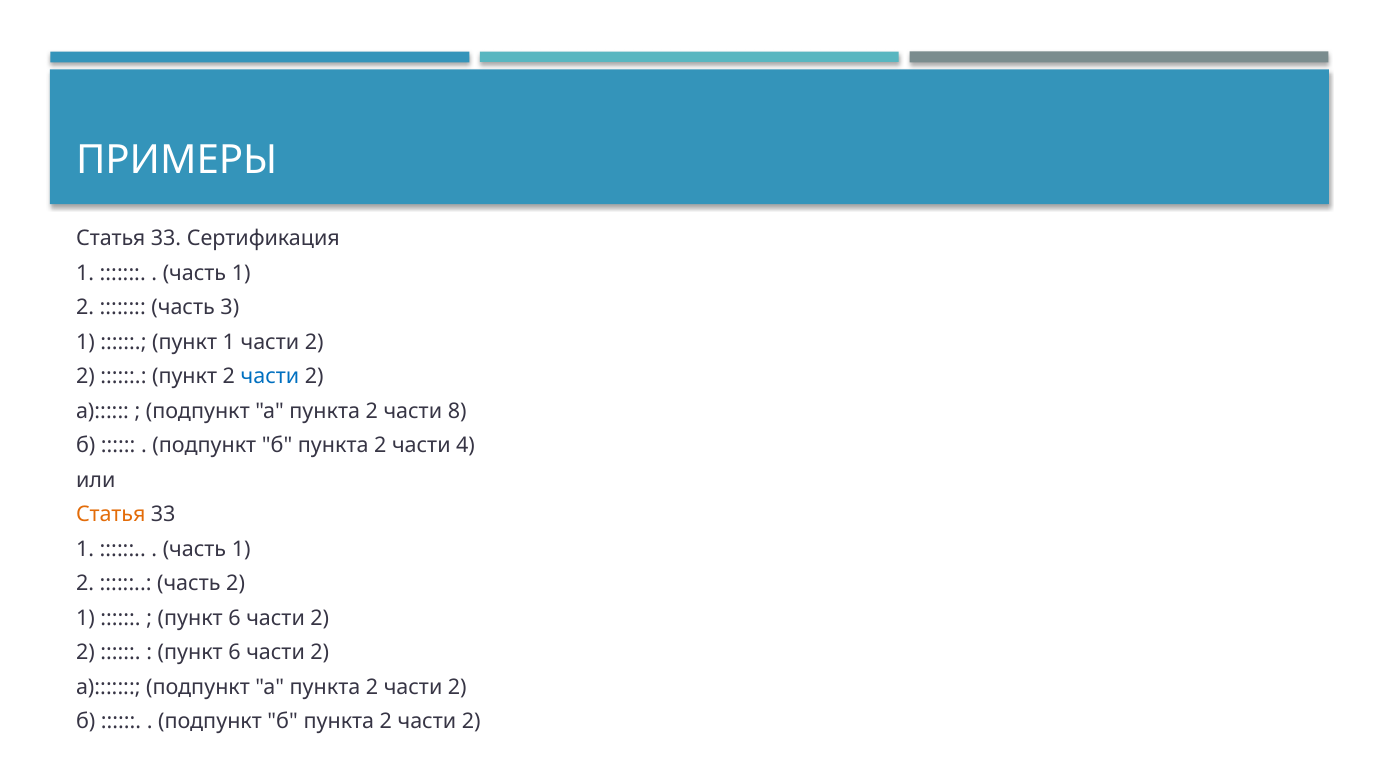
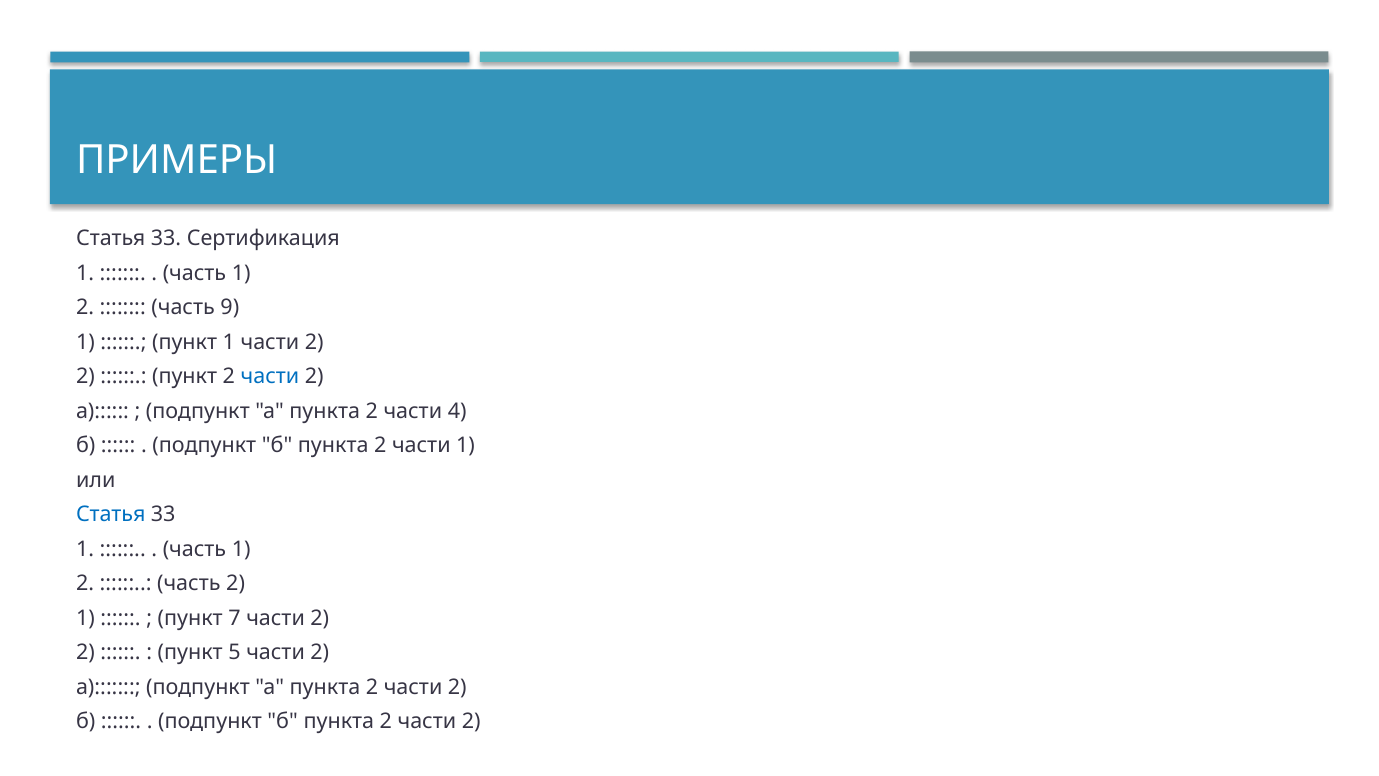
3: 3 -> 9 (230, 307)
8: 8 -> 4 (457, 411)
части 4: 4 -> 1 (466, 445)
Статья colour: orange -> blue (111, 514)
6: 6 -> 7 (235, 618)
6: 6 -> 5 (235, 652)
